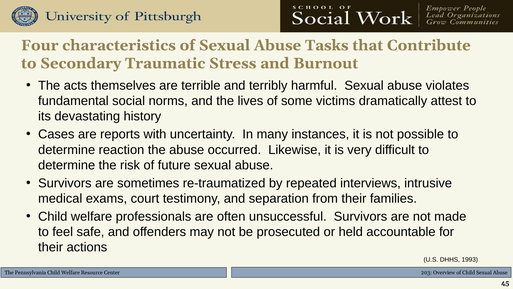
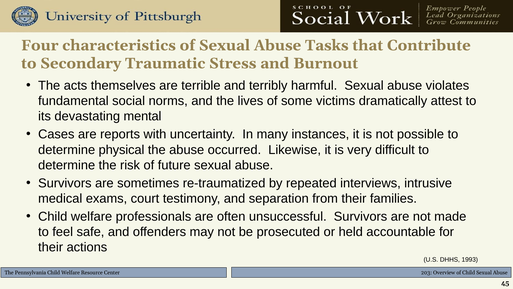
history: history -> mental (142, 116)
reaction: reaction -> physical (122, 150)
